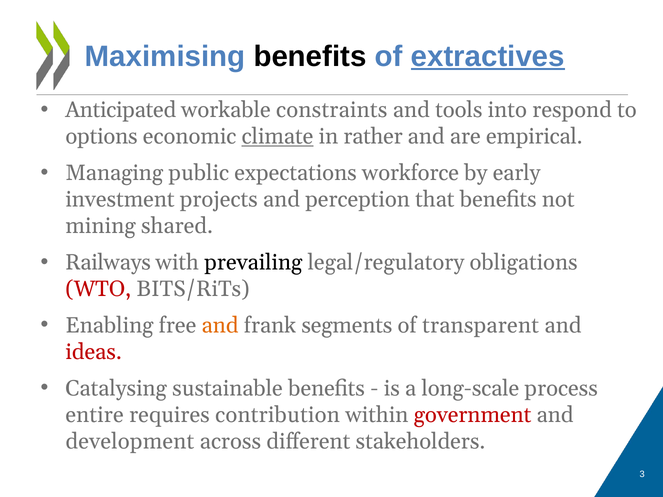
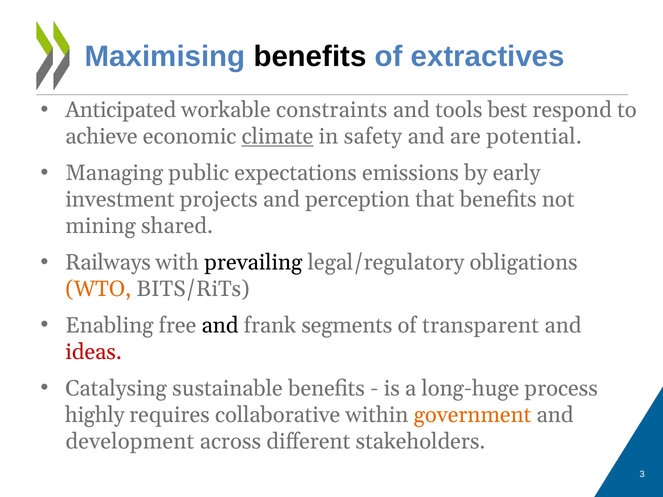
extractives underline: present -> none (488, 56)
into: into -> best (507, 110)
options: options -> achieve (102, 137)
rather: rather -> safety (373, 137)
empirical: empirical -> potential (534, 137)
workforce: workforce -> emissions (411, 173)
WTO colour: red -> orange (98, 289)
and colour: orange -> black (220, 326)
long-scale: long-scale -> long-huge (470, 389)
entire: entire -> highly (95, 415)
contribution: contribution -> collaborative (278, 415)
government colour: red -> orange (472, 415)
